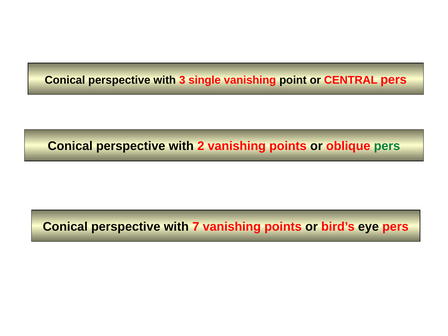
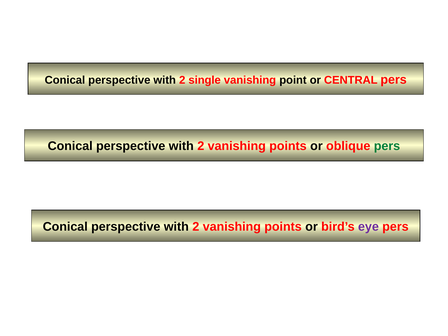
3: 3 -> 2 (182, 80)
7: 7 -> 2 (196, 227)
eye colour: black -> purple (368, 227)
